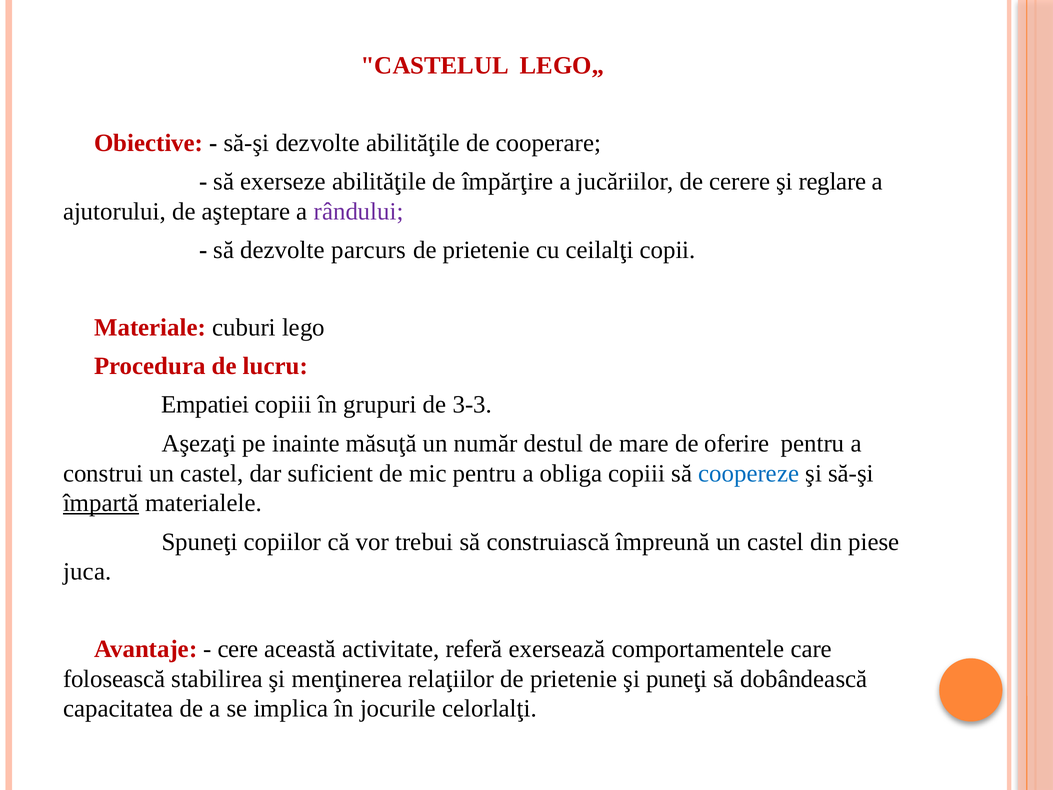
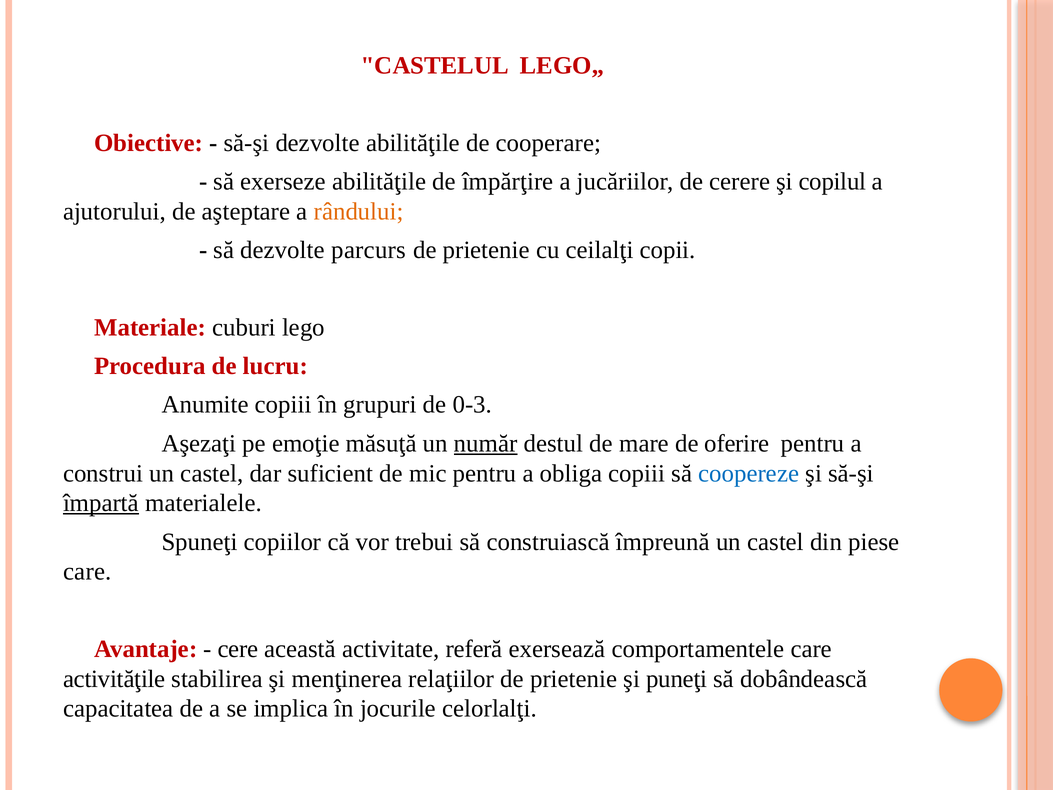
reglare: reglare -> copilul (832, 182)
rândului colour: purple -> orange (359, 211)
Empatiei: Empatiei -> Anumite (205, 405)
3-3: 3-3 -> 0-3 (472, 405)
inainte: inainte -> emoţie (306, 443)
număr underline: none -> present (486, 443)
juca: juca -> care (87, 571)
folosească: folosească -> activităţile (114, 679)
